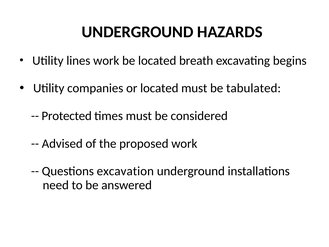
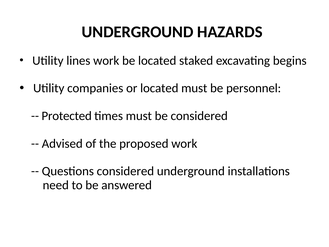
breath: breath -> staked (196, 61)
tabulated: tabulated -> personnel (254, 88)
Questions excavation: excavation -> considered (125, 171)
